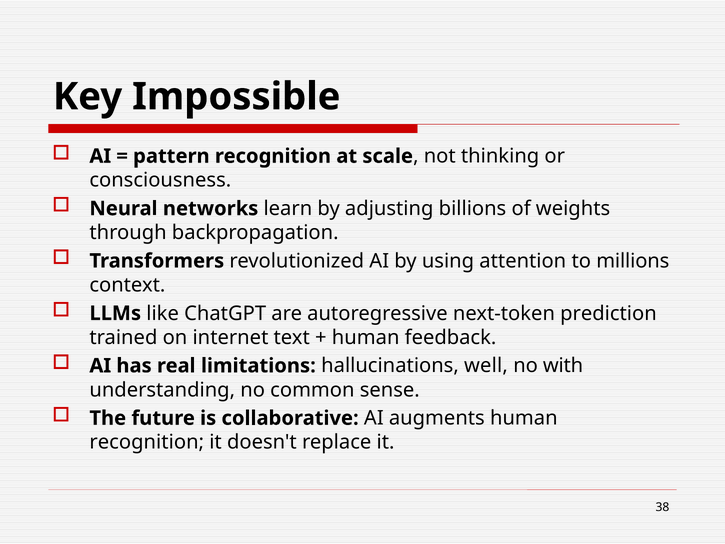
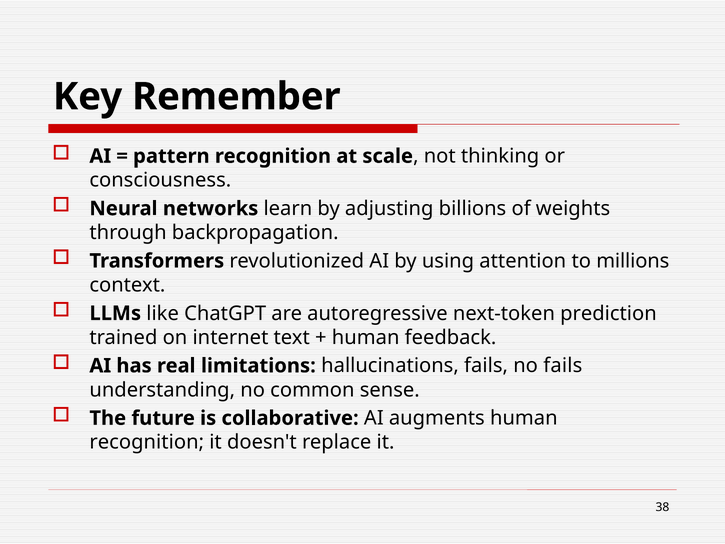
Impossible: Impossible -> Remember (236, 97)
hallucinations well: well -> fails (486, 366)
no with: with -> fails (563, 366)
